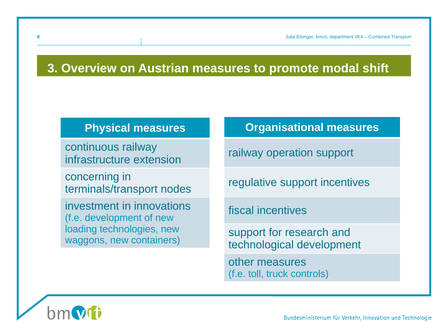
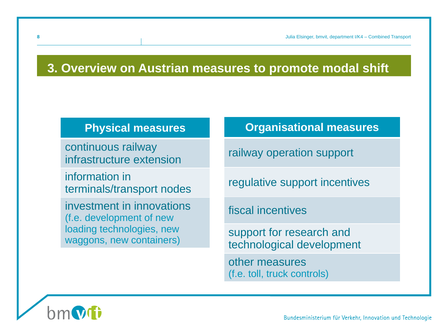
concerning: concerning -> information (92, 177)
